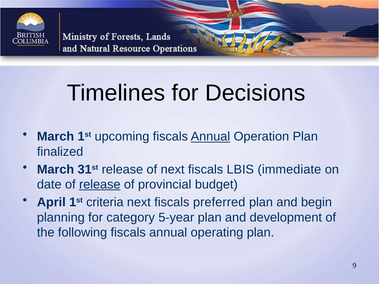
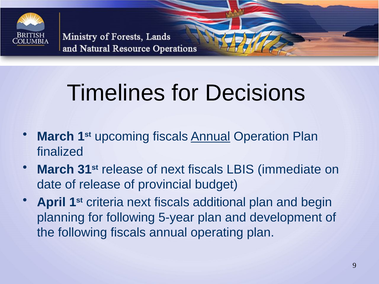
release underline: present -> none (100, 185)
preferred: preferred -> additional (219, 202)
for category: category -> following (131, 218)
